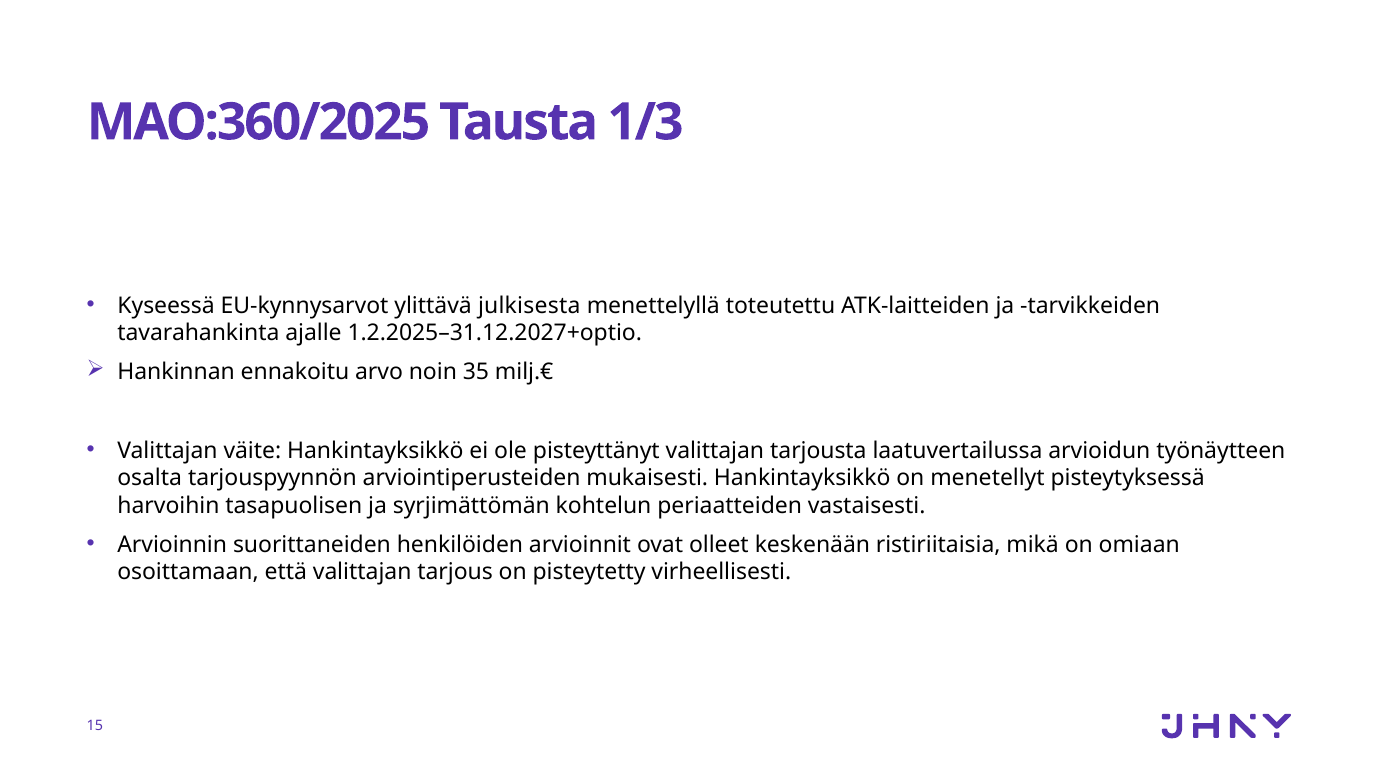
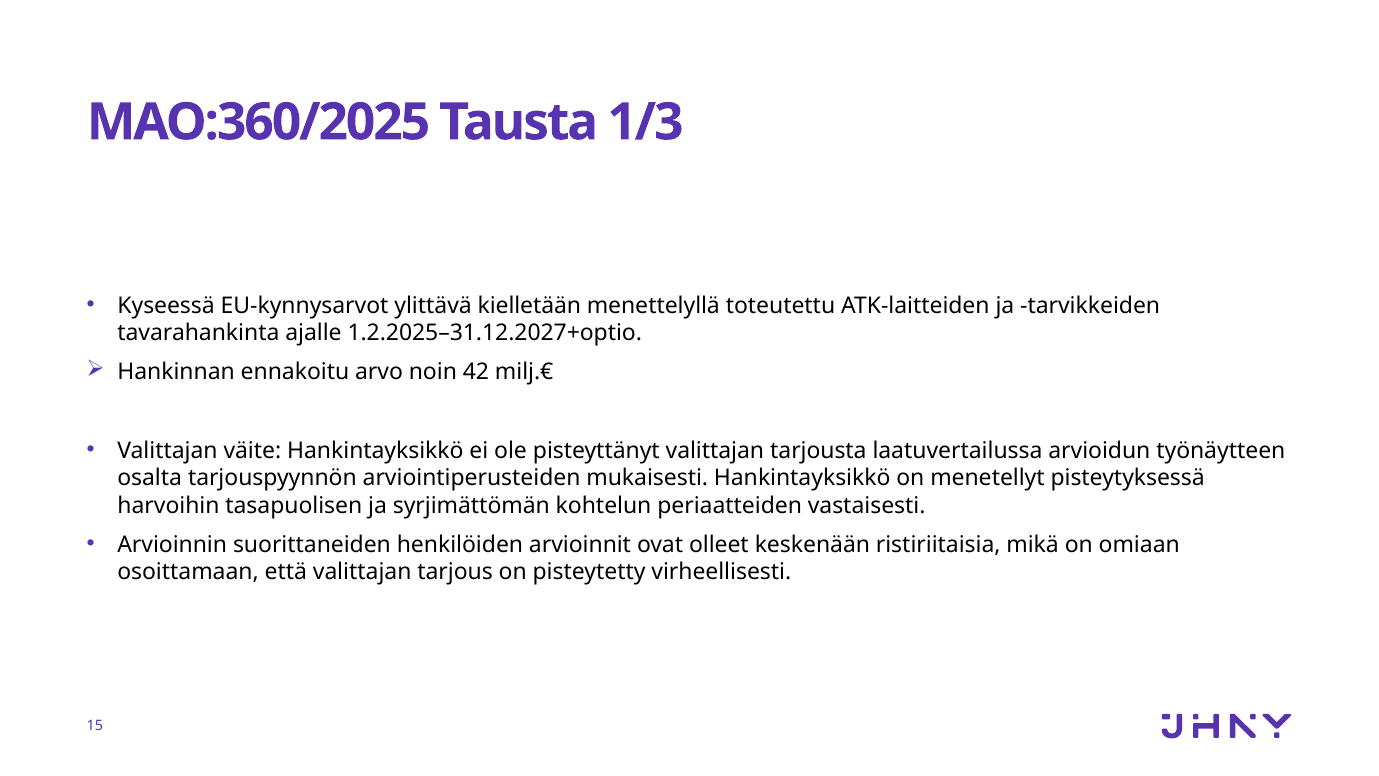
julkisesta: julkisesta -> kielletään (529, 306)
35: 35 -> 42 (476, 372)
